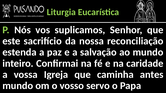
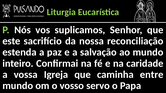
antes: antes -> entre (152, 75)
